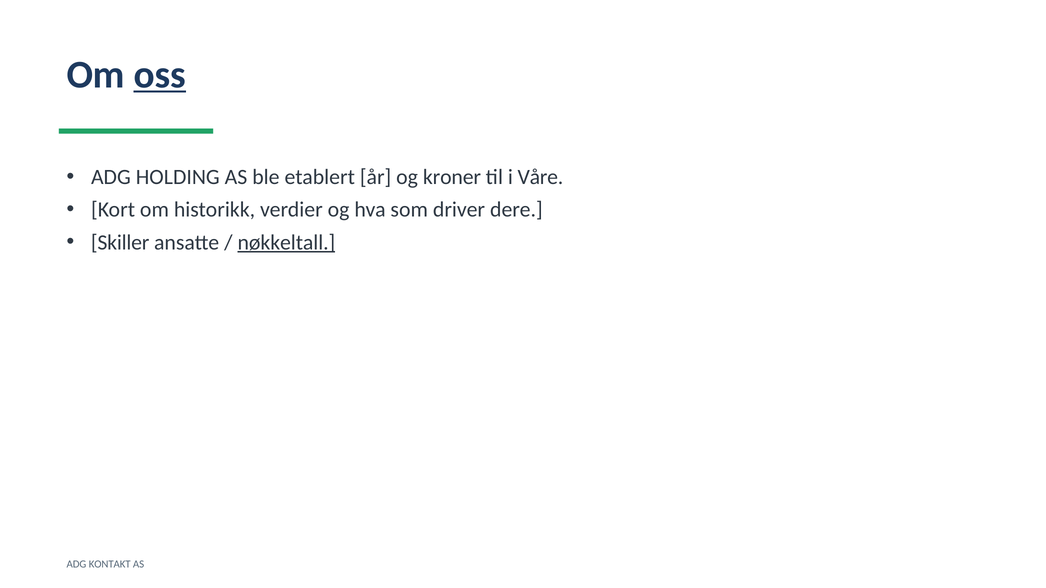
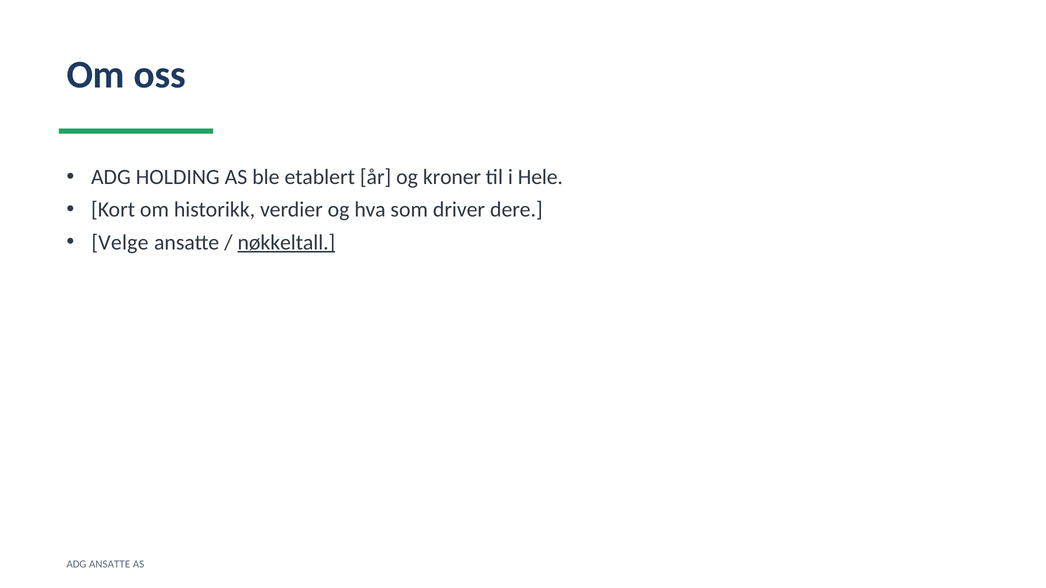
oss underline: present -> none (160, 75)
Våre: Våre -> Hele (540, 177)
Skiller: Skiller -> Velge (120, 243)
ADG KONTAKT: KONTAKT -> ANSATTE (110, 565)
